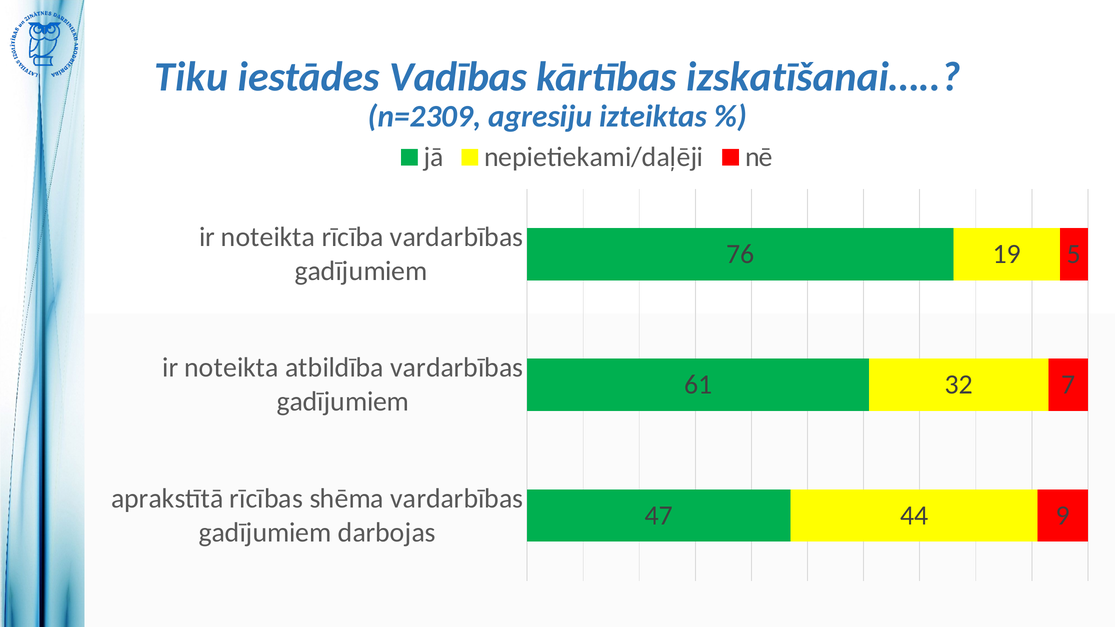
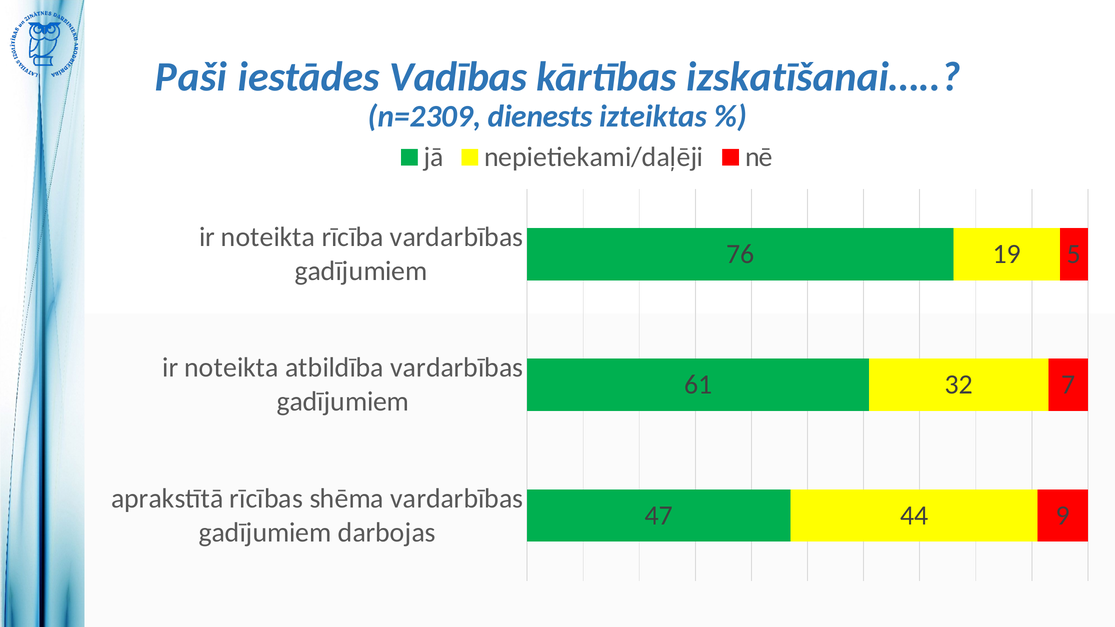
Tiku: Tiku -> Paši (191, 77)
agresiju: agresiju -> dienests (540, 116)
